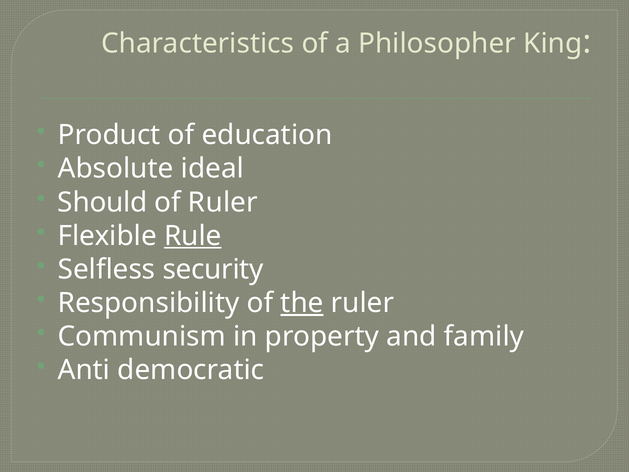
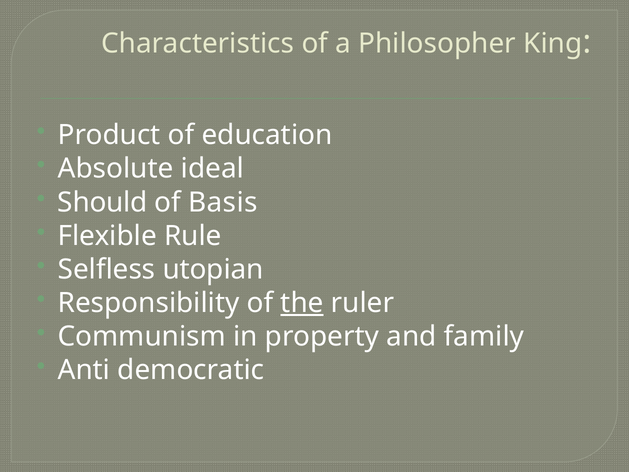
of Ruler: Ruler -> Basis (223, 202)
Rule underline: present -> none (193, 236)
security: security -> utopian (213, 269)
